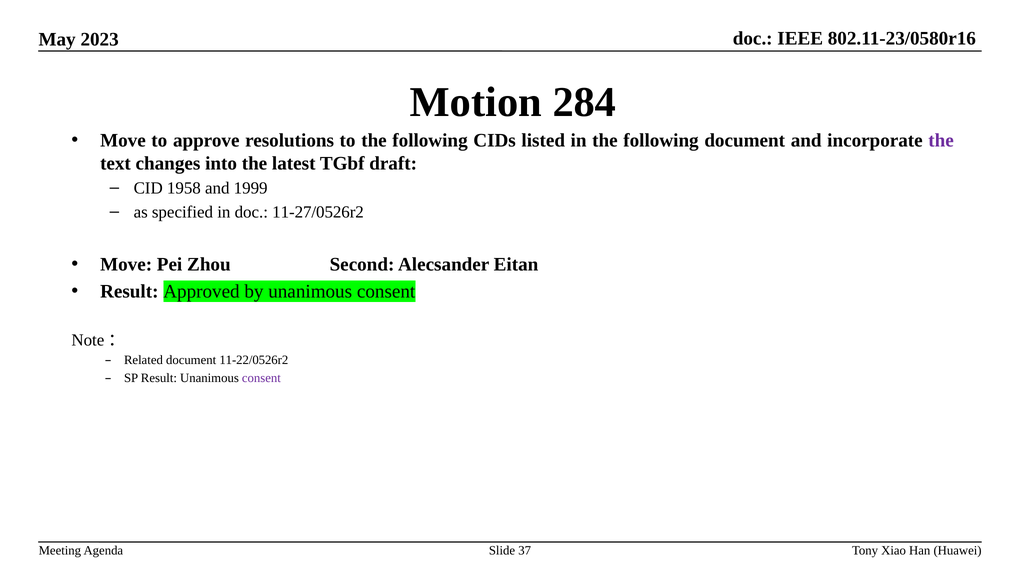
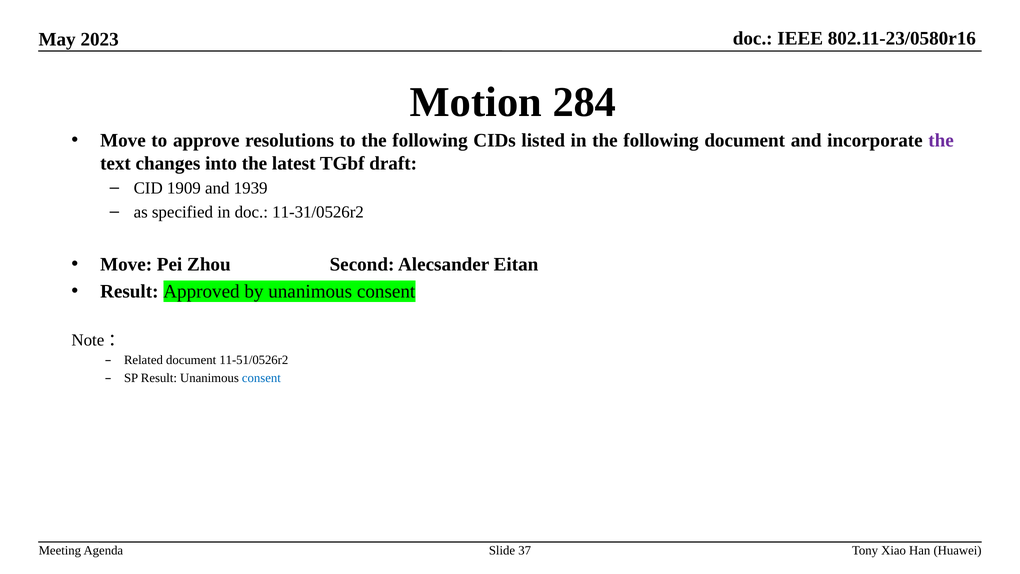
1958: 1958 -> 1909 (184, 188)
1999: 1999 -> 1939 (251, 188)
11-27/0526r2: 11-27/0526r2 -> 11-31/0526r2 (318, 212)
11-22/0526r2: 11-22/0526r2 -> 11-51/0526r2 (254, 360)
consent colour: purple -> blue (261, 378)
